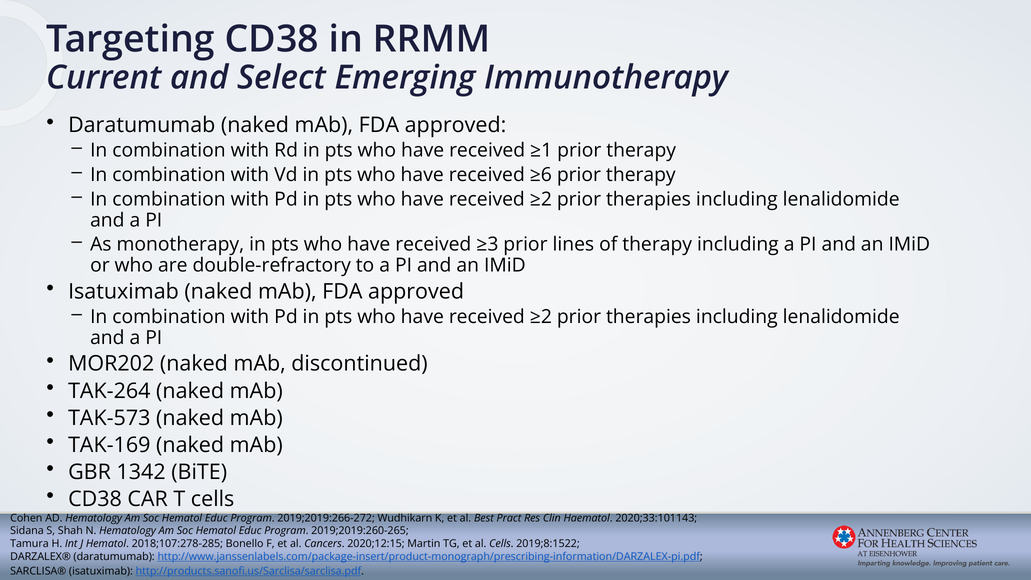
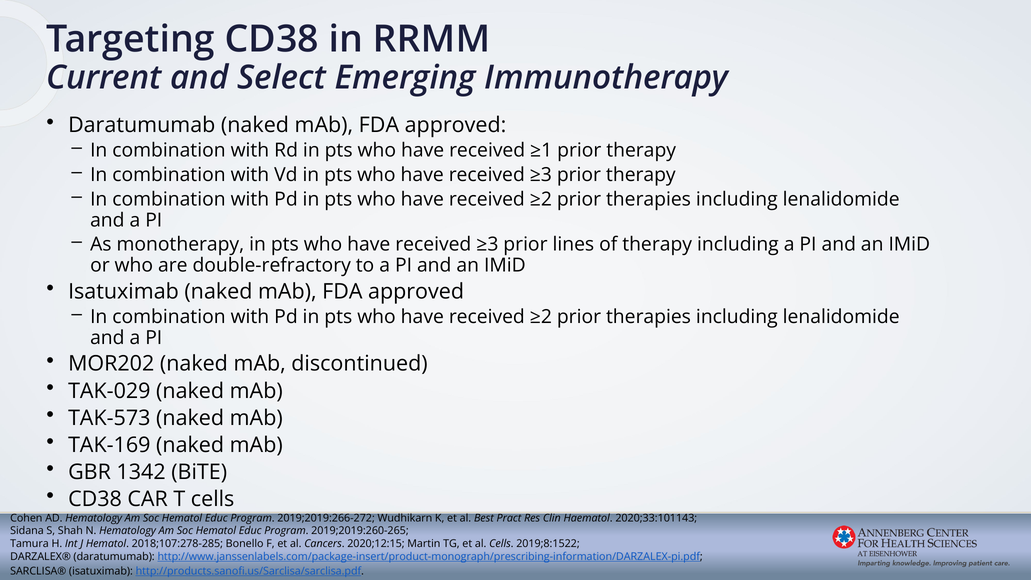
≥6: ≥6 -> ≥3 (541, 175)
TAK-264: TAK-264 -> TAK-029 (109, 391)
